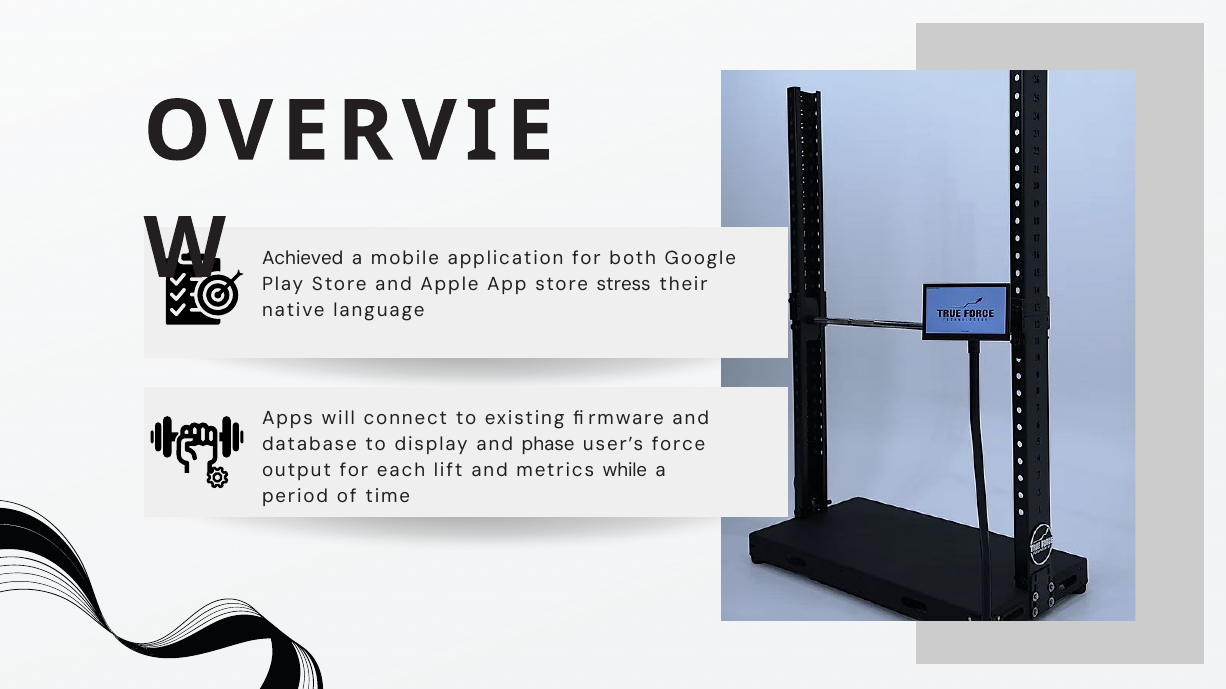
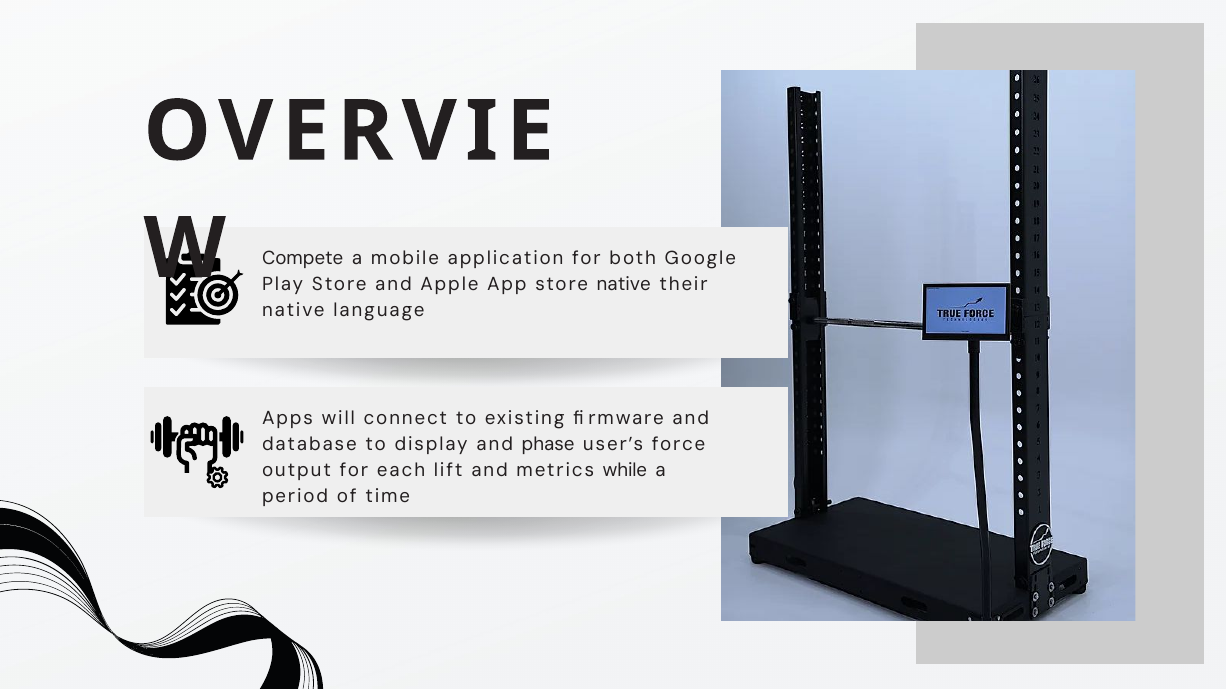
Achieved: Achieved -> Compete (303, 259)
store stress: stress -> native (624, 285)
